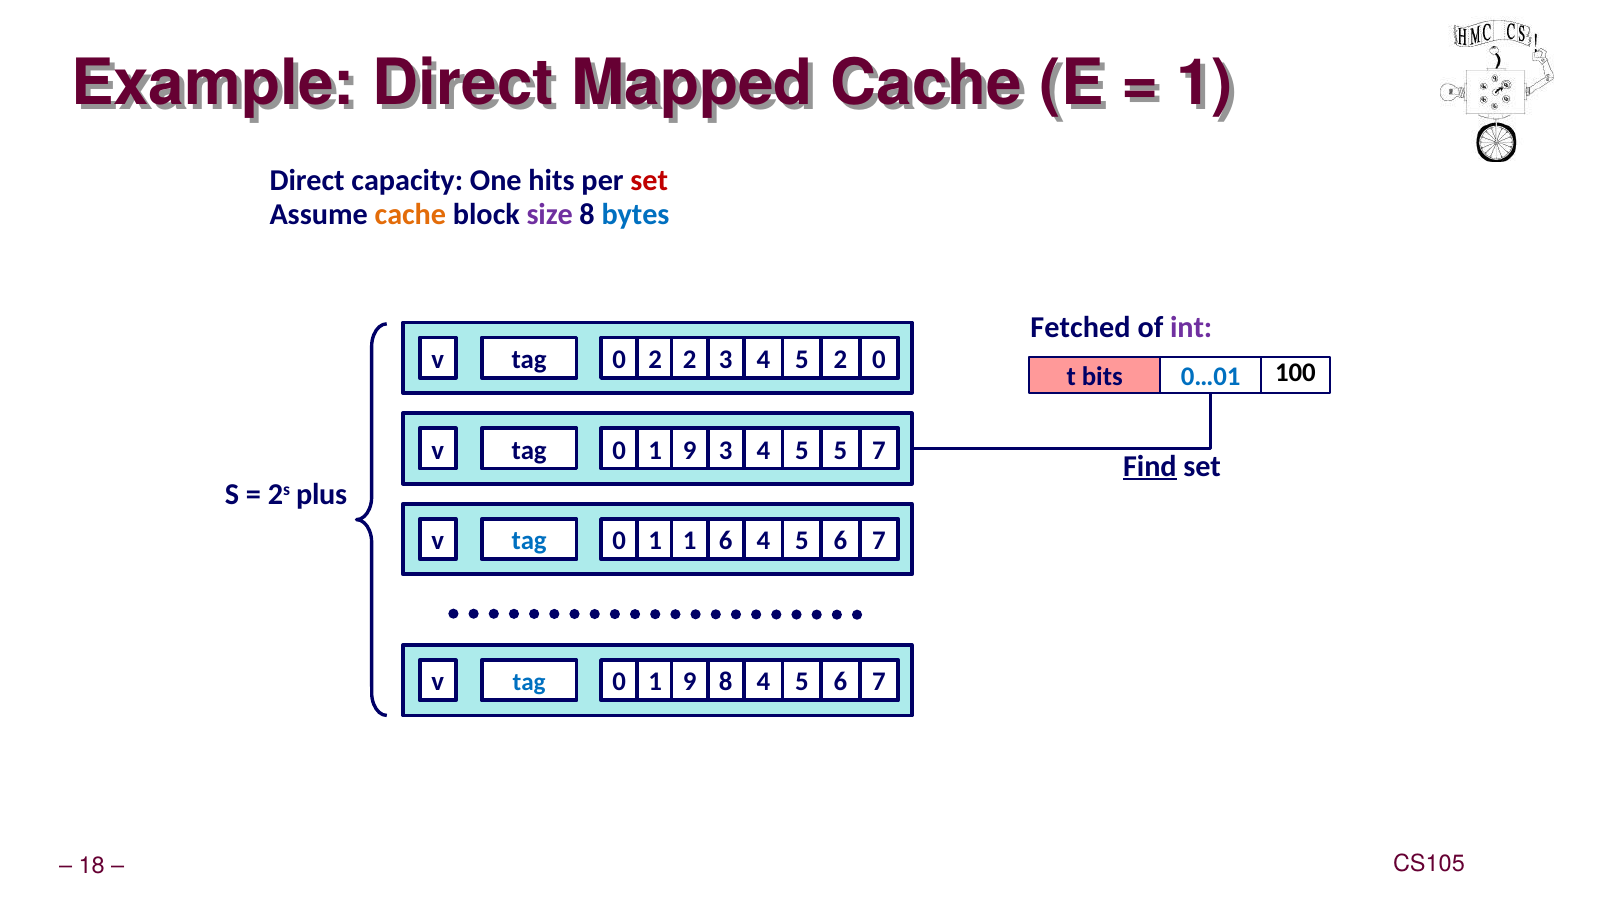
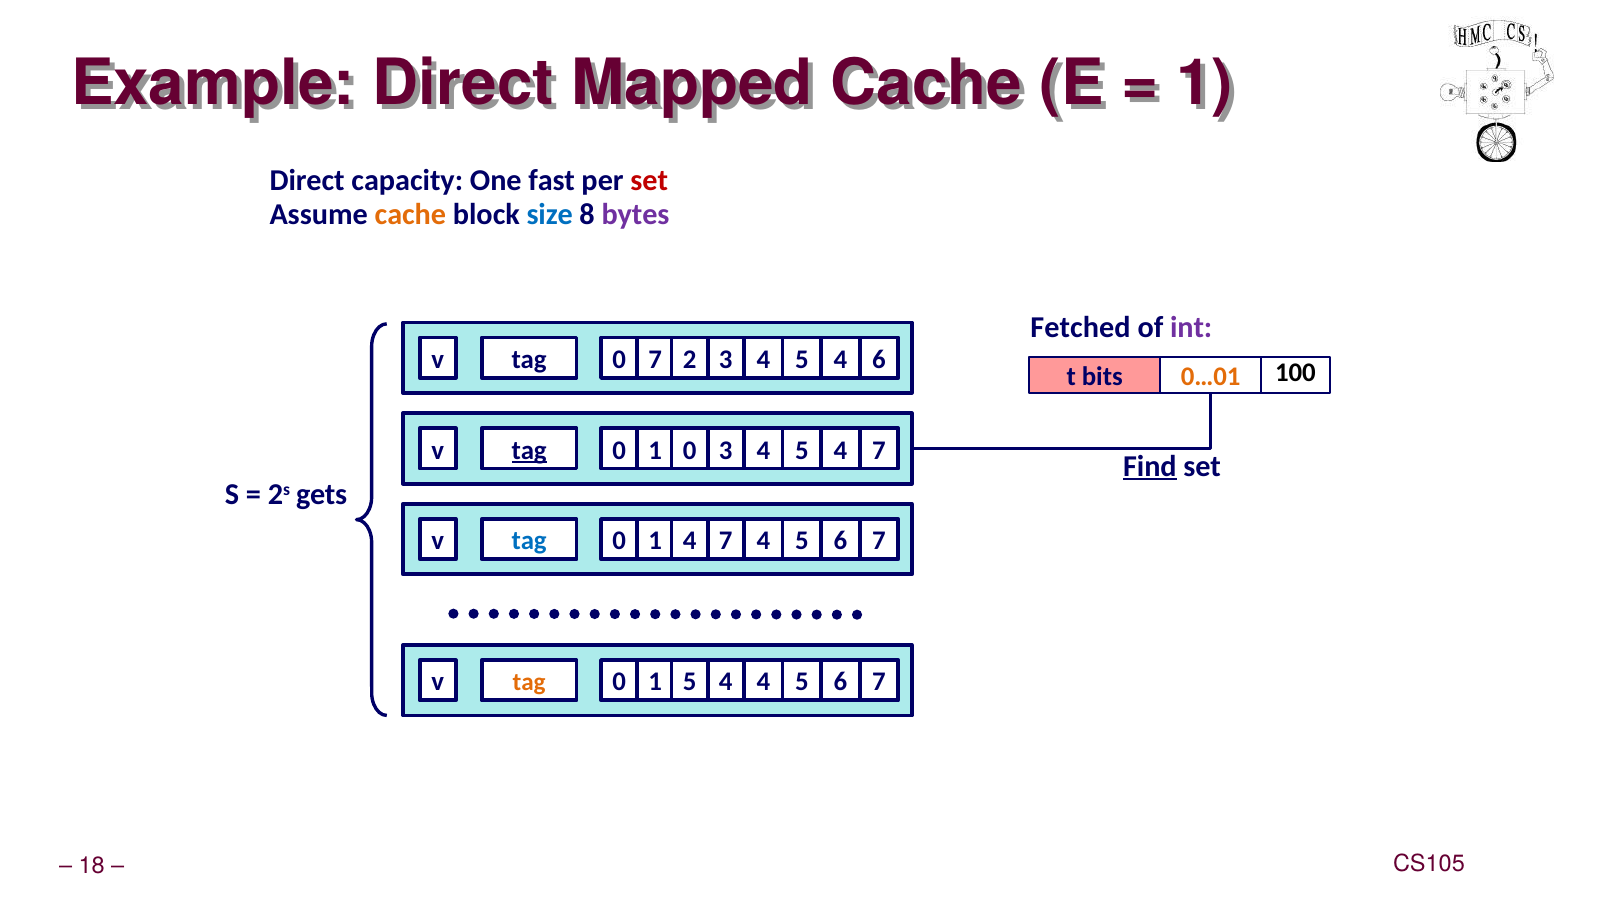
hits: hits -> fast (552, 181)
size colour: purple -> blue (550, 214)
bytes colour: blue -> purple (636, 214)
2: 2 -> 7 (655, 360)
2: 2 -> 4 (840, 360)
2 0: 0 -> 6 (879, 360)
0…01 colour: blue -> orange (1211, 377)
tag underline: none -> present (529, 450)
9: 9 -> 0 (690, 450)
5: 5 -> 4 (840, 450)
plus: plus -> gets (322, 494)
1 1: 1 -> 4 (690, 541)
v 6: 6 -> 7 (726, 541)
9: 9 -> 5 (690, 682)
v 8: 8 -> 4 (726, 682)
tag colour: blue -> orange (529, 682)
